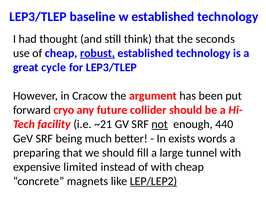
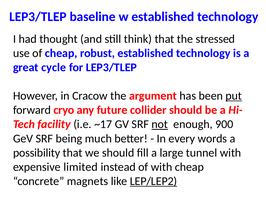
seconds: seconds -> stressed (215, 39)
robust underline: present -> none (97, 53)
put underline: none -> present (234, 96)
~21: ~21 -> ~17 (103, 124)
440: 440 -> 900 (224, 124)
exists: exists -> every (182, 138)
preparing: preparing -> possibility (37, 152)
